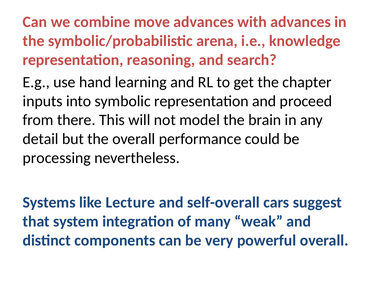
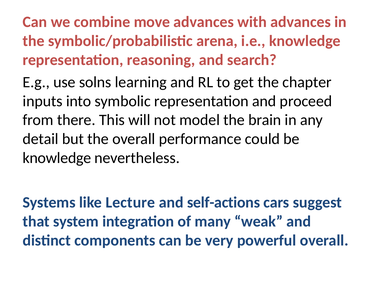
hand: hand -> solns (95, 82)
processing: processing -> knowledge (57, 158)
self-overall: self-overall -> self-actions (224, 202)
